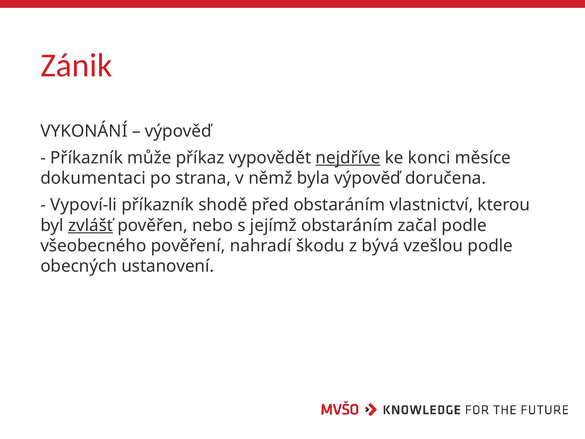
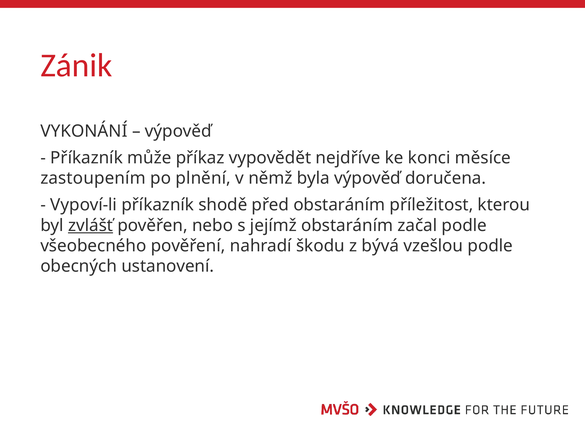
nejdříve underline: present -> none (348, 158)
dokumentaci: dokumentaci -> zastoupením (93, 178)
strana: strana -> plnění (203, 178)
vlastnictví: vlastnictví -> příležitost (431, 205)
